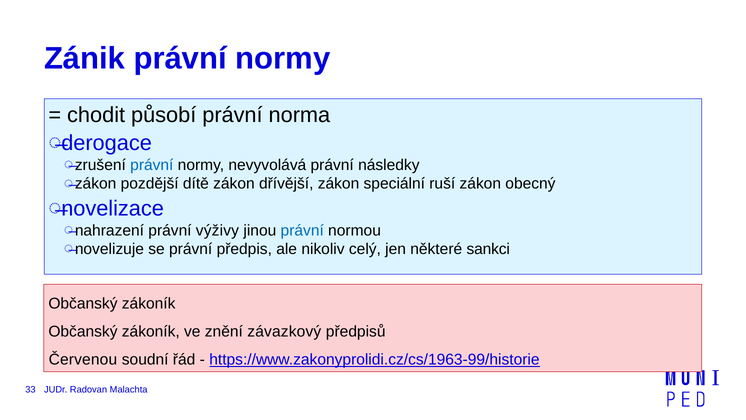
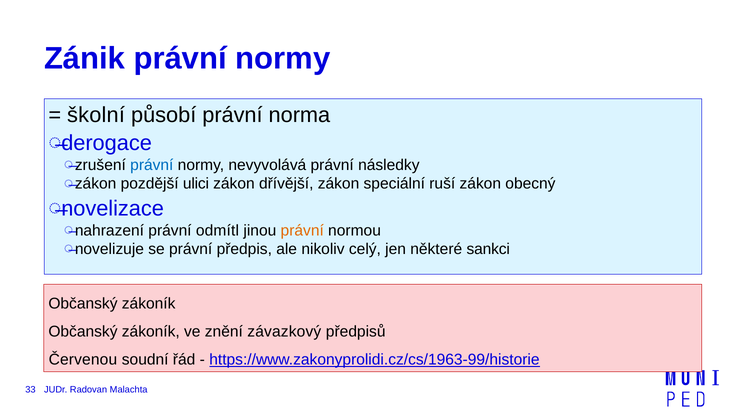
chodit: chodit -> školní (96, 115)
dítě: dítě -> ulici (196, 184)
výživy: výživy -> odmítl (217, 230)
právní colour: blue -> orange (302, 230)
